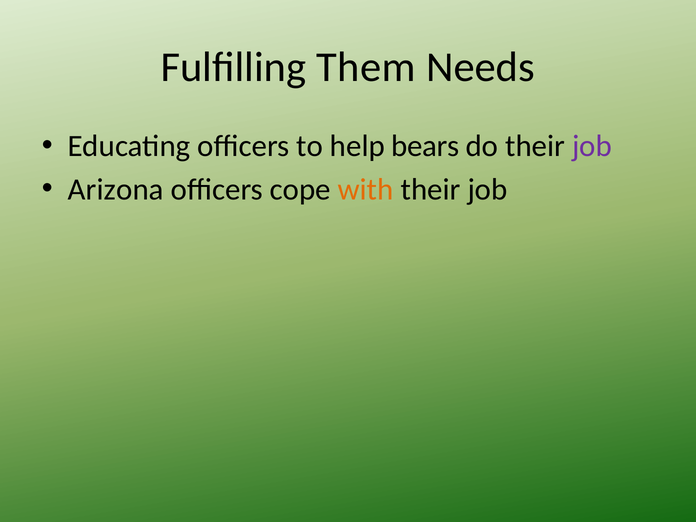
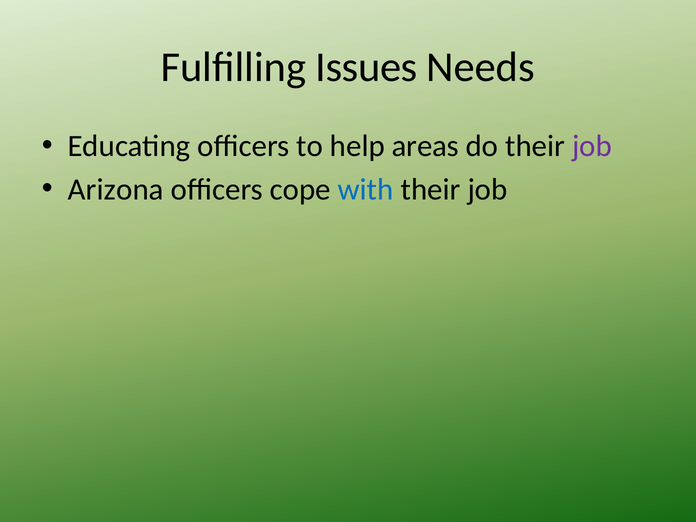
Them: Them -> Issues (366, 67)
bears: bears -> areas (425, 146)
with colour: orange -> blue (366, 189)
